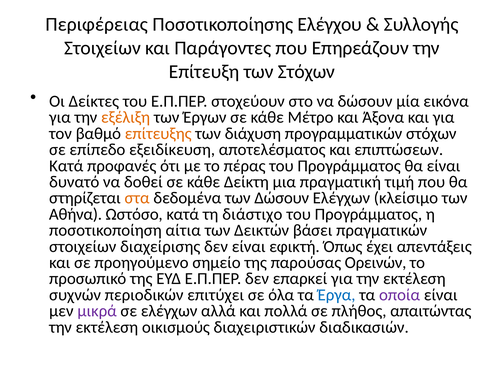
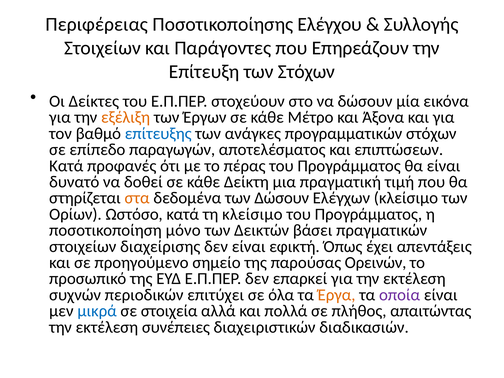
επίτευξης colour: orange -> blue (158, 134)
διάχυση: διάχυση -> ανάγκες (253, 134)
εξειδίκευση: εξειδίκευση -> παραγωγών (172, 150)
Αθήνα: Αθήνα -> Ορίων (75, 214)
τη διάστιχο: διάστιχο -> κλείσιμο (252, 214)
αίτια: αίτια -> μόνο (183, 230)
Έργα colour: blue -> orange (337, 295)
μικρά colour: purple -> blue (97, 311)
σε ελέγχων: ελέγχων -> στοιχεία (169, 311)
οικισμούς: οικισμούς -> συνέπειες (176, 327)
